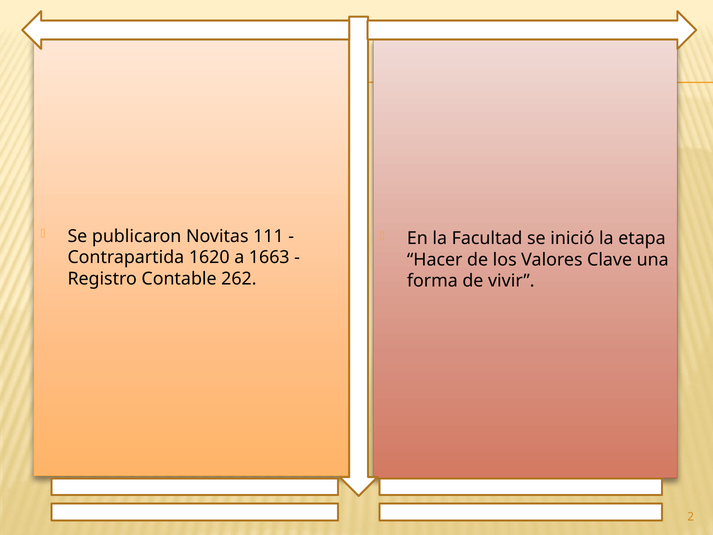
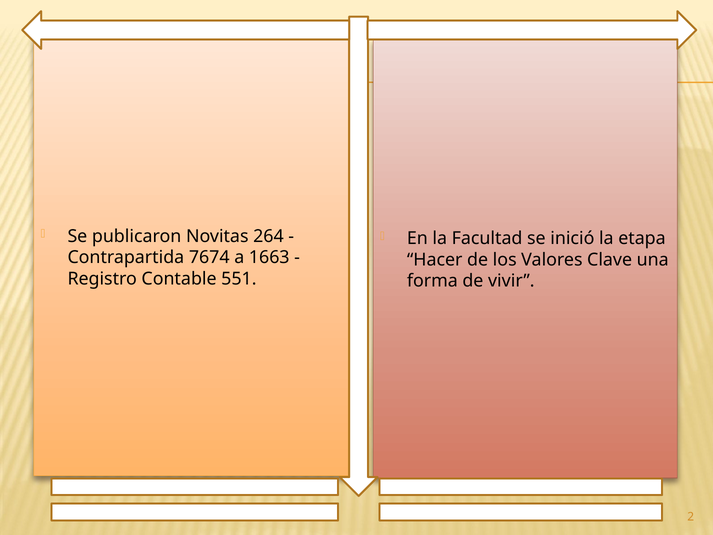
111: 111 -> 264 (268, 236)
1620: 1620 -> 7674 (209, 257)
262: 262 -> 551 (239, 279)
